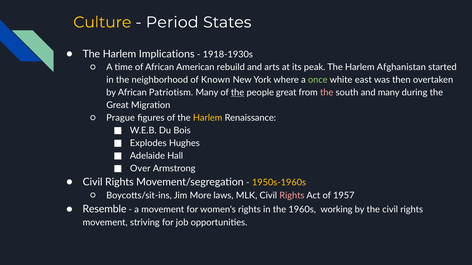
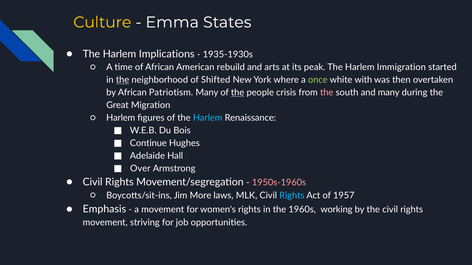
Period: Period -> Emma (172, 22)
1918-1930s: 1918-1930s -> 1935-1930s (228, 54)
Afghanistan: Afghanistan -> Immigration (401, 67)
the underline: none -> present (123, 80)
Known: Known -> Shifted (216, 80)
east: east -> with (363, 80)
people great: great -> crisis (286, 93)
Prague: Prague -> Harlem (121, 118)
Harlem colour: yellow -> light blue (208, 118)
Explodes: Explodes -> Continue (148, 143)
1950s-1960s colour: yellow -> pink (279, 183)
Rights colour: pink -> light blue (292, 196)
Resemble: Resemble -> Emphasis (104, 210)
